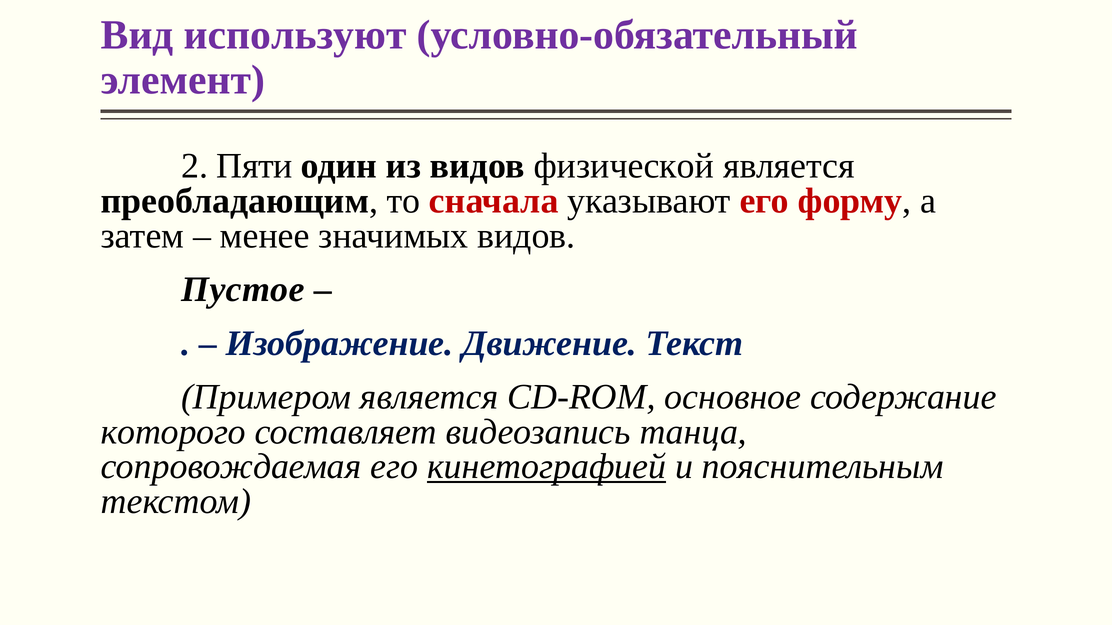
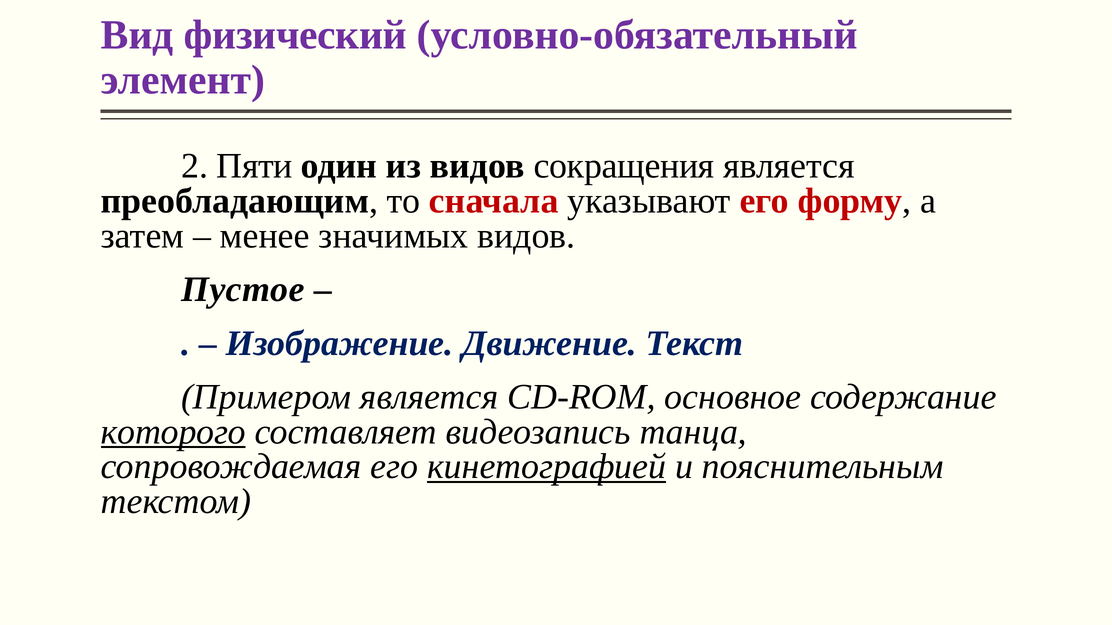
используют: используют -> физический (295, 35)
физической: физической -> сокращения (624, 166)
которого underline: none -> present (173, 432)
